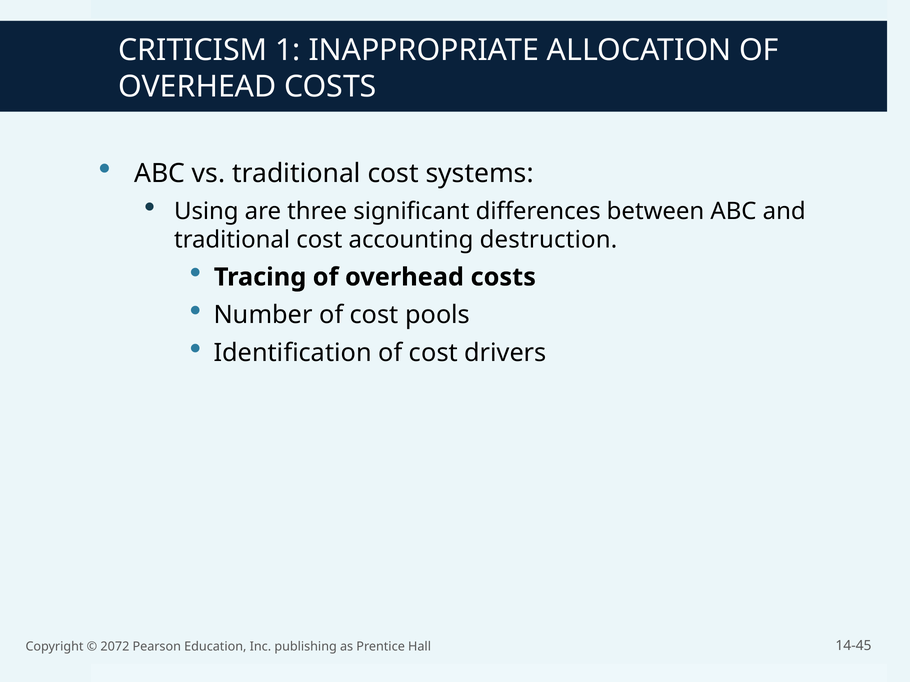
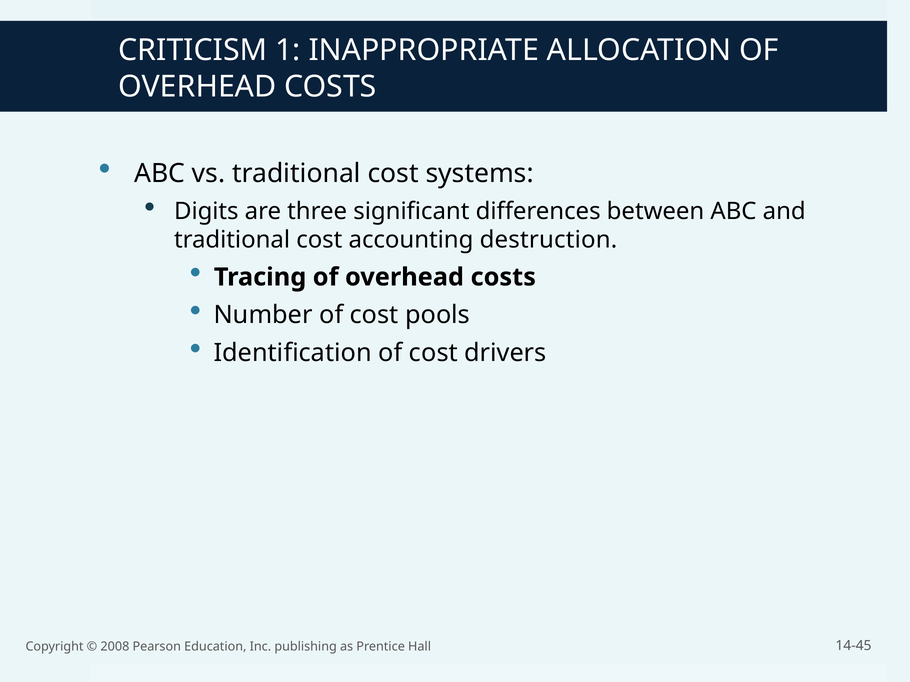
Using: Using -> Digits (206, 211)
2072: 2072 -> 2008 (115, 647)
